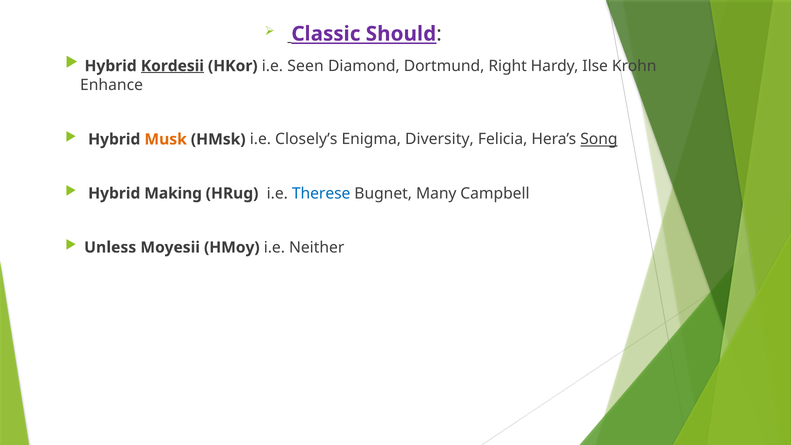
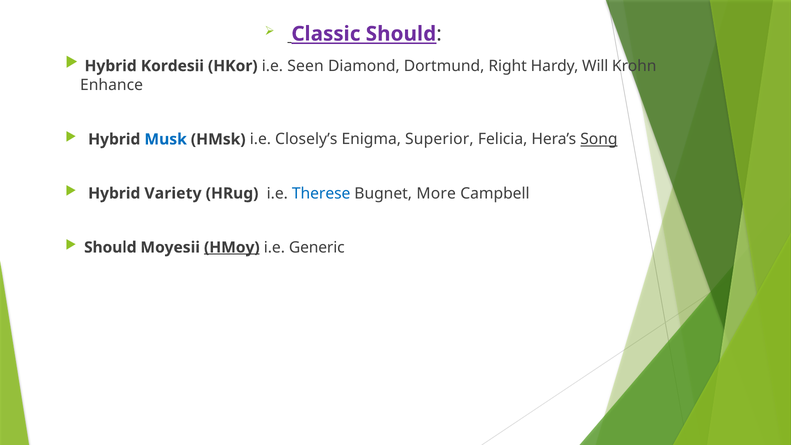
Kordesii underline: present -> none (172, 66)
Ilse: Ilse -> Will (595, 66)
Musk colour: orange -> blue (166, 139)
Diversity: Diversity -> Superior (439, 139)
Making: Making -> Variety (173, 193)
Many: Many -> More (436, 193)
Unless: Unless -> Should (110, 247)
HMoy underline: none -> present (232, 247)
Neither: Neither -> Generic (317, 247)
